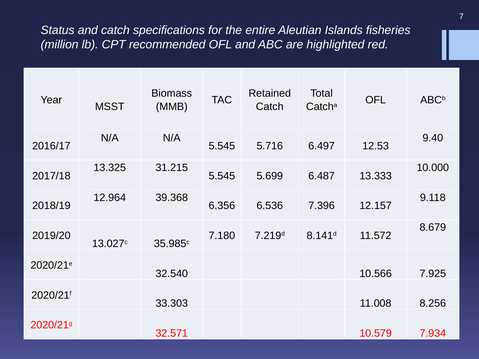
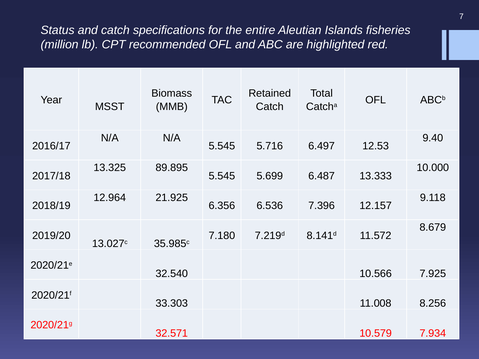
31.215: 31.215 -> 89.895 (172, 168)
39.368: 39.368 -> 21.925 (172, 198)
